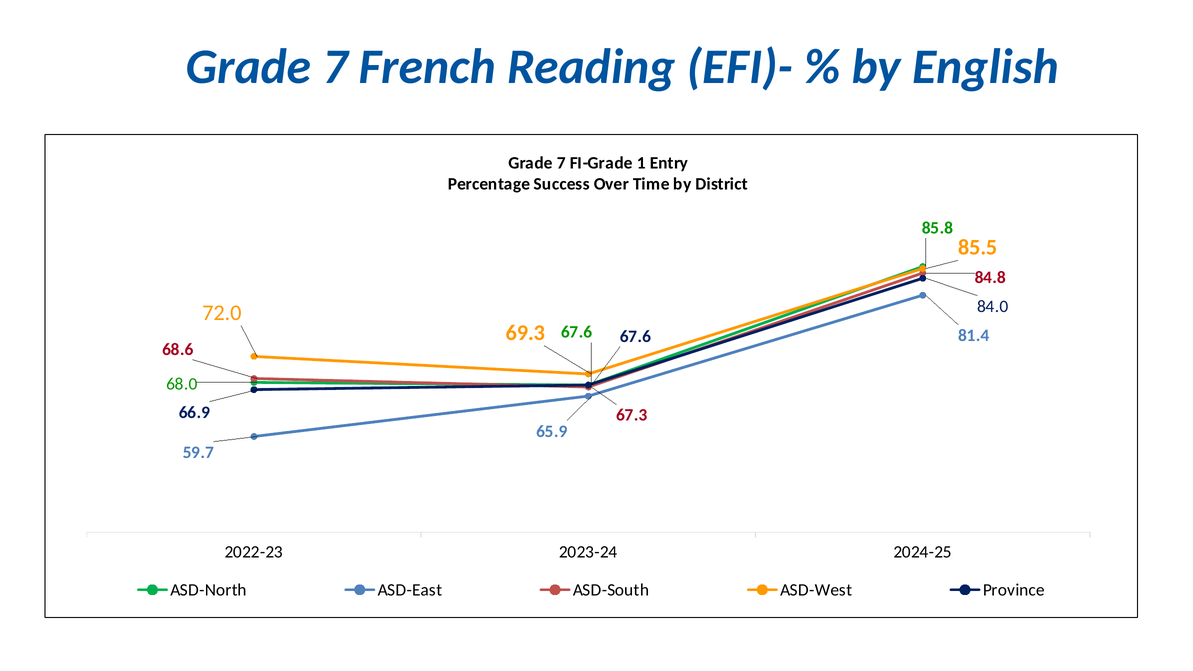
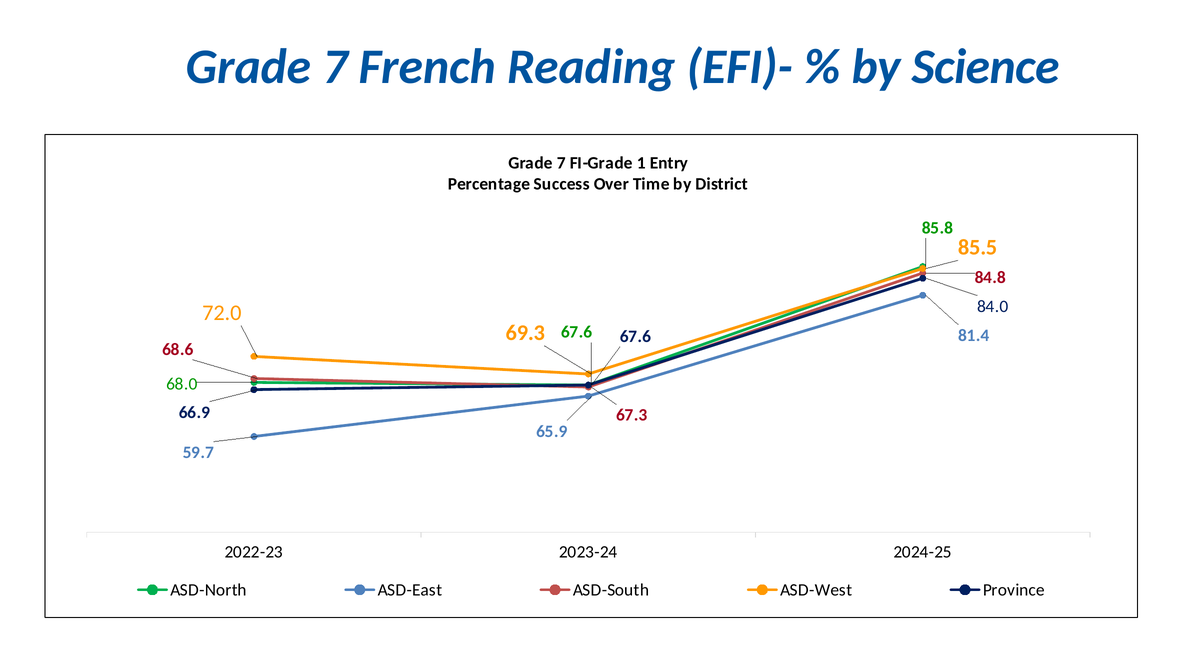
English: English -> Science (986, 67)
